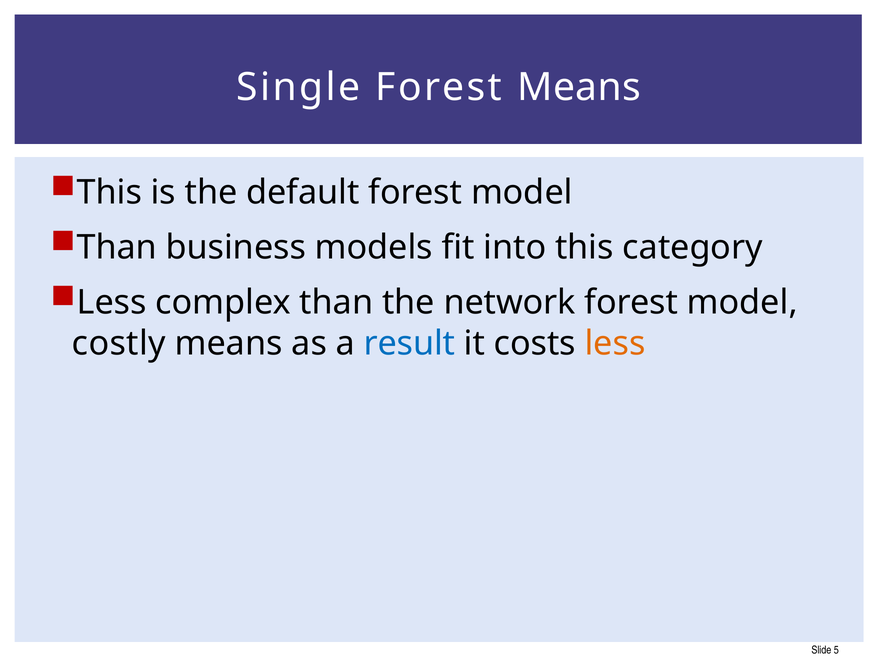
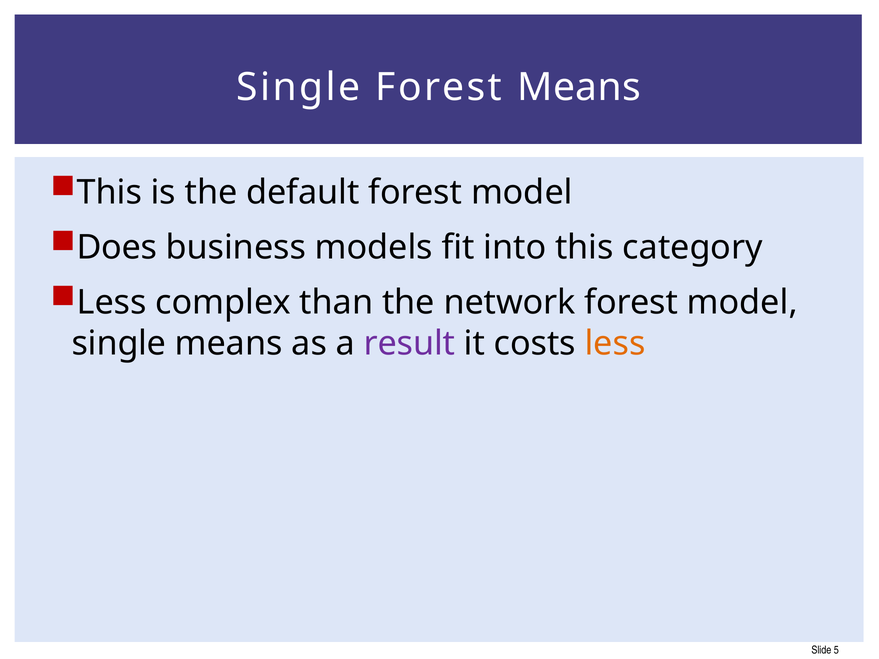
Than: Than -> Does (117, 248)
costly: costly -> single (119, 344)
result colour: blue -> purple (409, 344)
